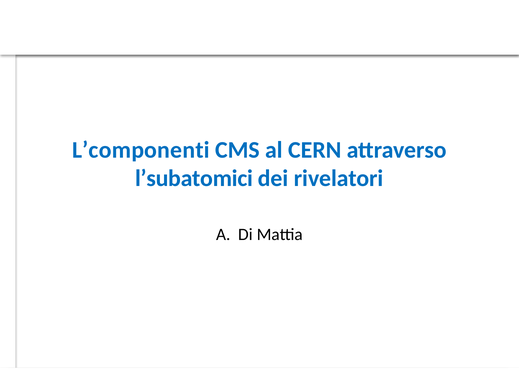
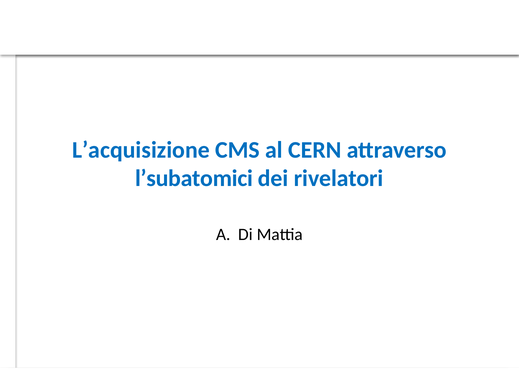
L’componenti: L’componenti -> L’acquisizione (141, 150)
